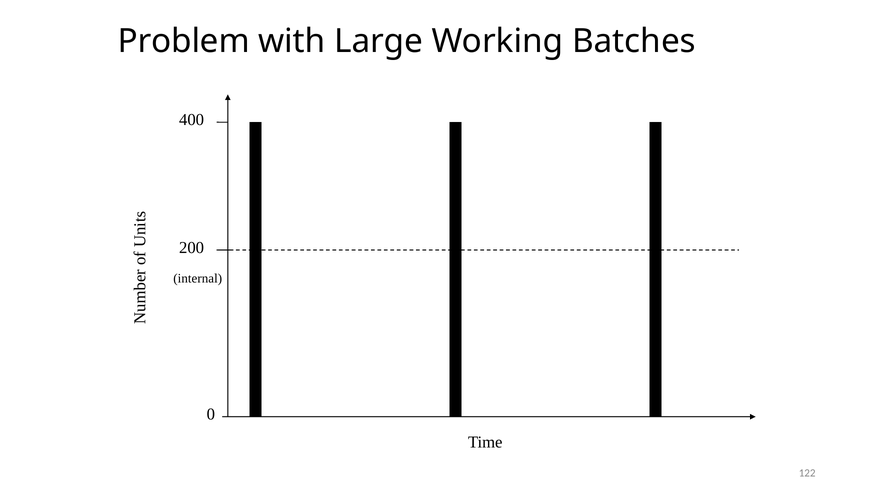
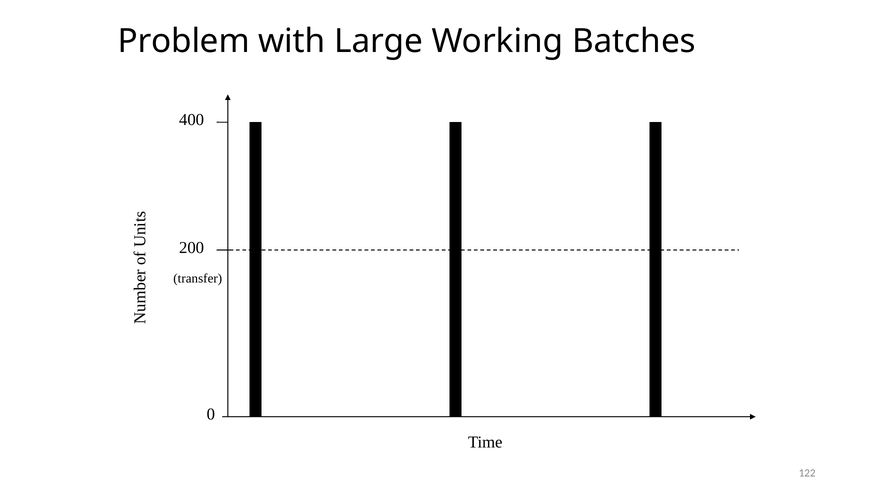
internal: internal -> transfer (198, 279)
